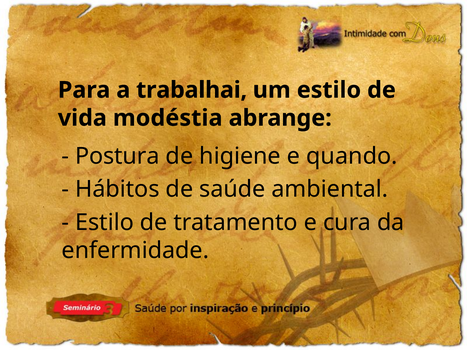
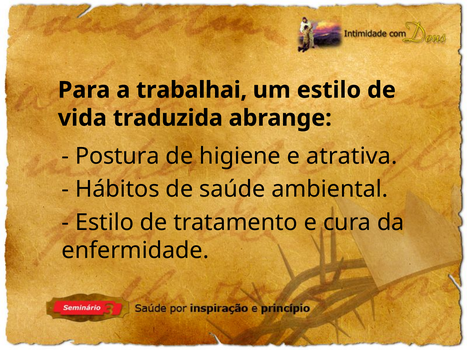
modéstia: modéstia -> traduzida (168, 118)
quando: quando -> atrativa (352, 156)
